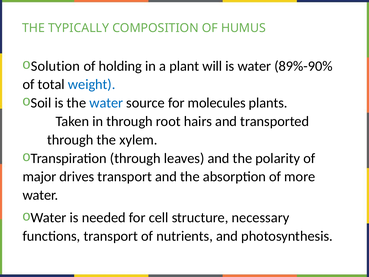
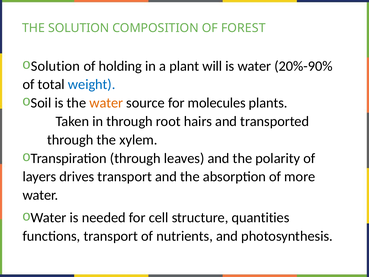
THE TYPICALLY: TYPICALLY -> SOLUTION (79, 28)
HUMUS: HUMUS -> FOREST (243, 28)
89%-90%: 89%-90% -> 20%-90% (303, 66)
water colour: blue -> orange (106, 103)
major: major -> layers (39, 177)
necessary: necessary -> quantities (260, 218)
